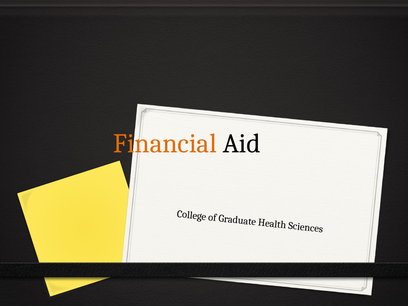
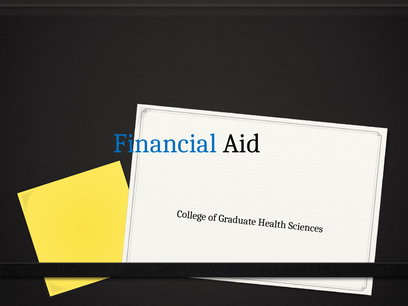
Financial colour: orange -> blue (165, 143)
